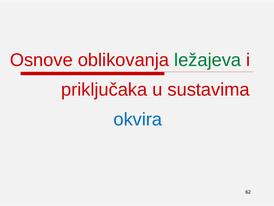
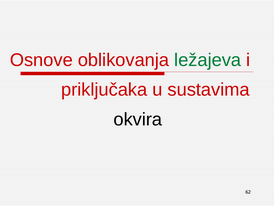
okvira colour: blue -> black (138, 119)
